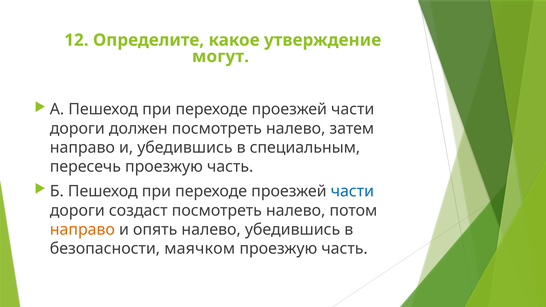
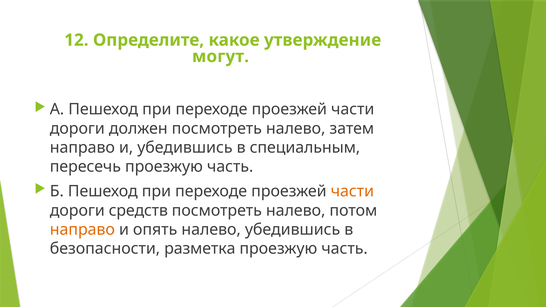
части colour: blue -> orange (352, 191)
создаст: создаст -> средств (138, 211)
маячком: маячком -> разметка (200, 249)
